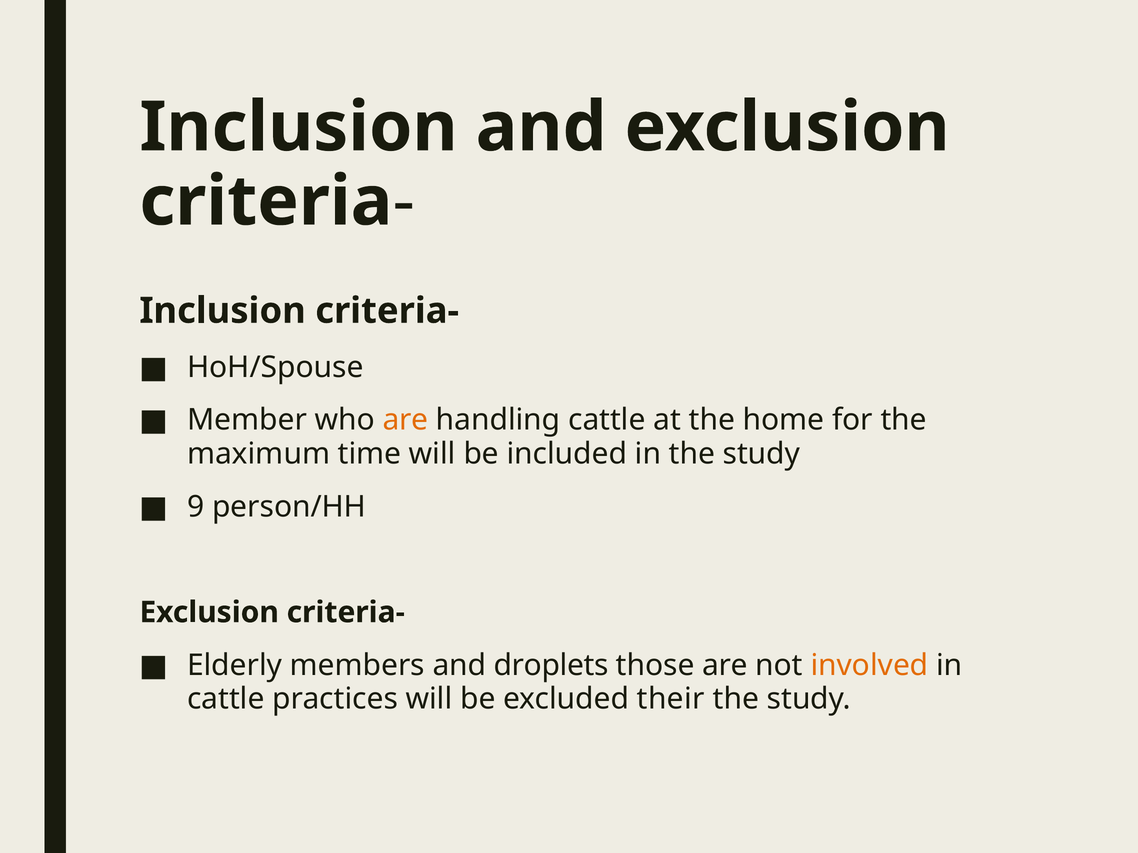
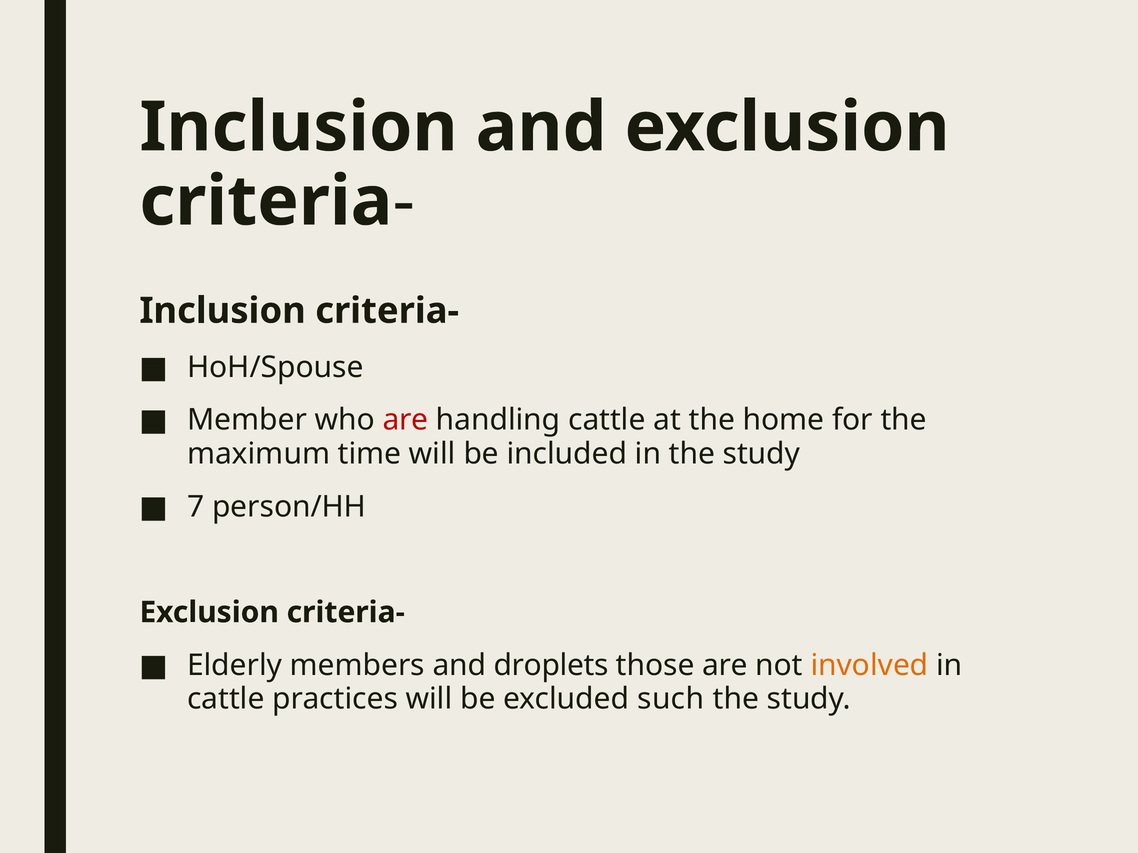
are colour: orange -> red (405, 420)
9: 9 -> 7 (196, 507)
their: their -> such (671, 699)
